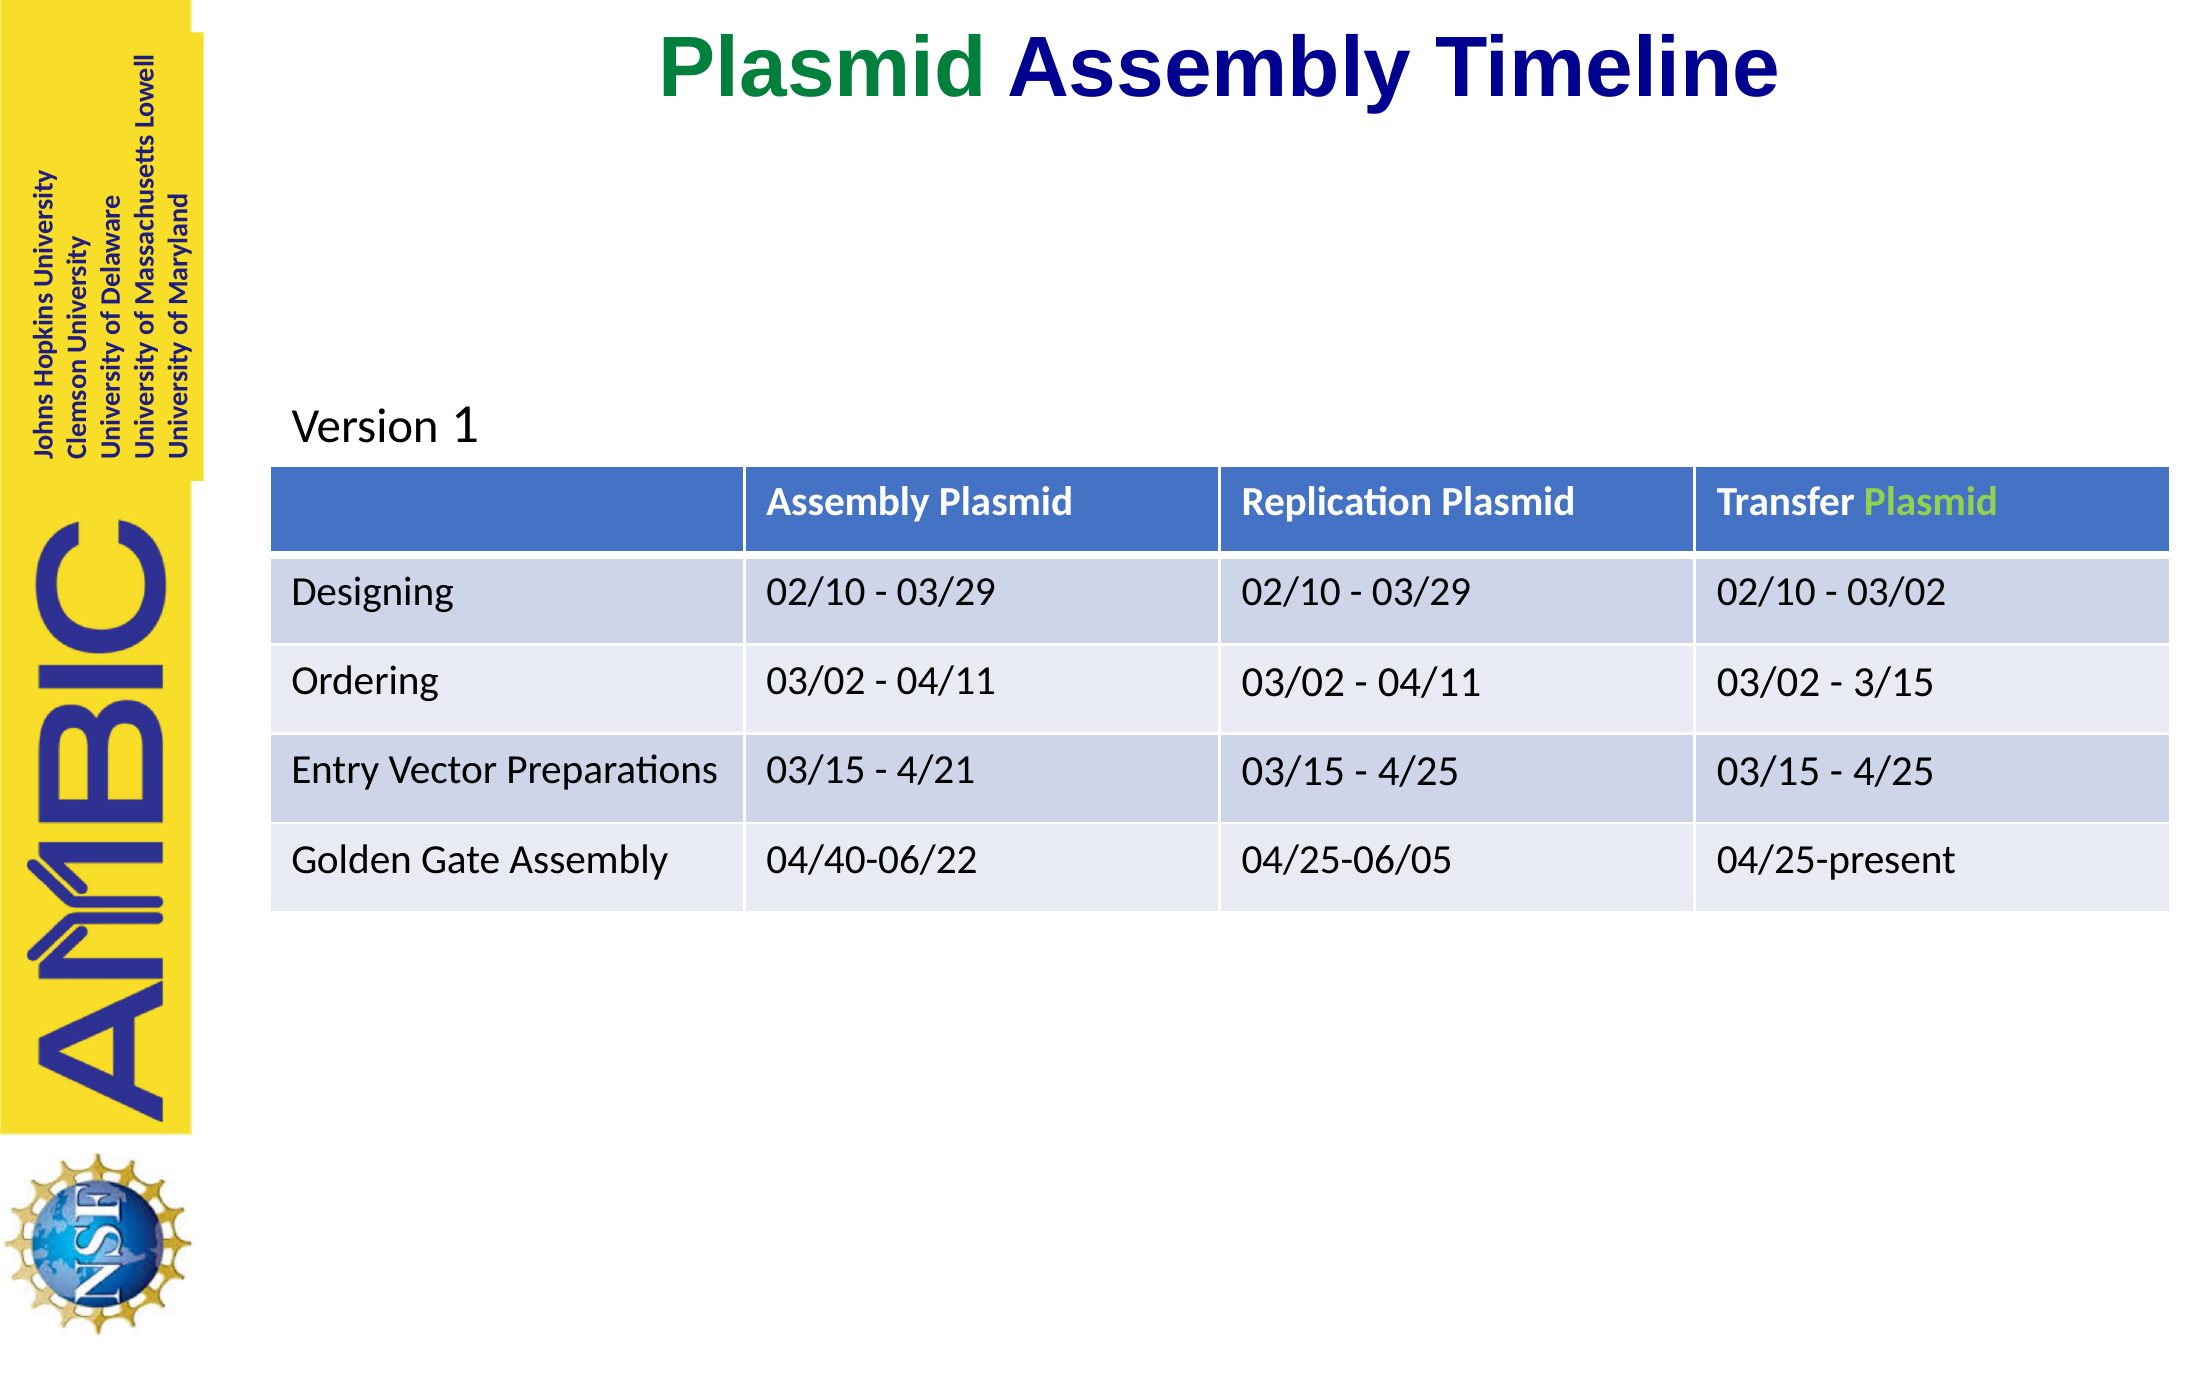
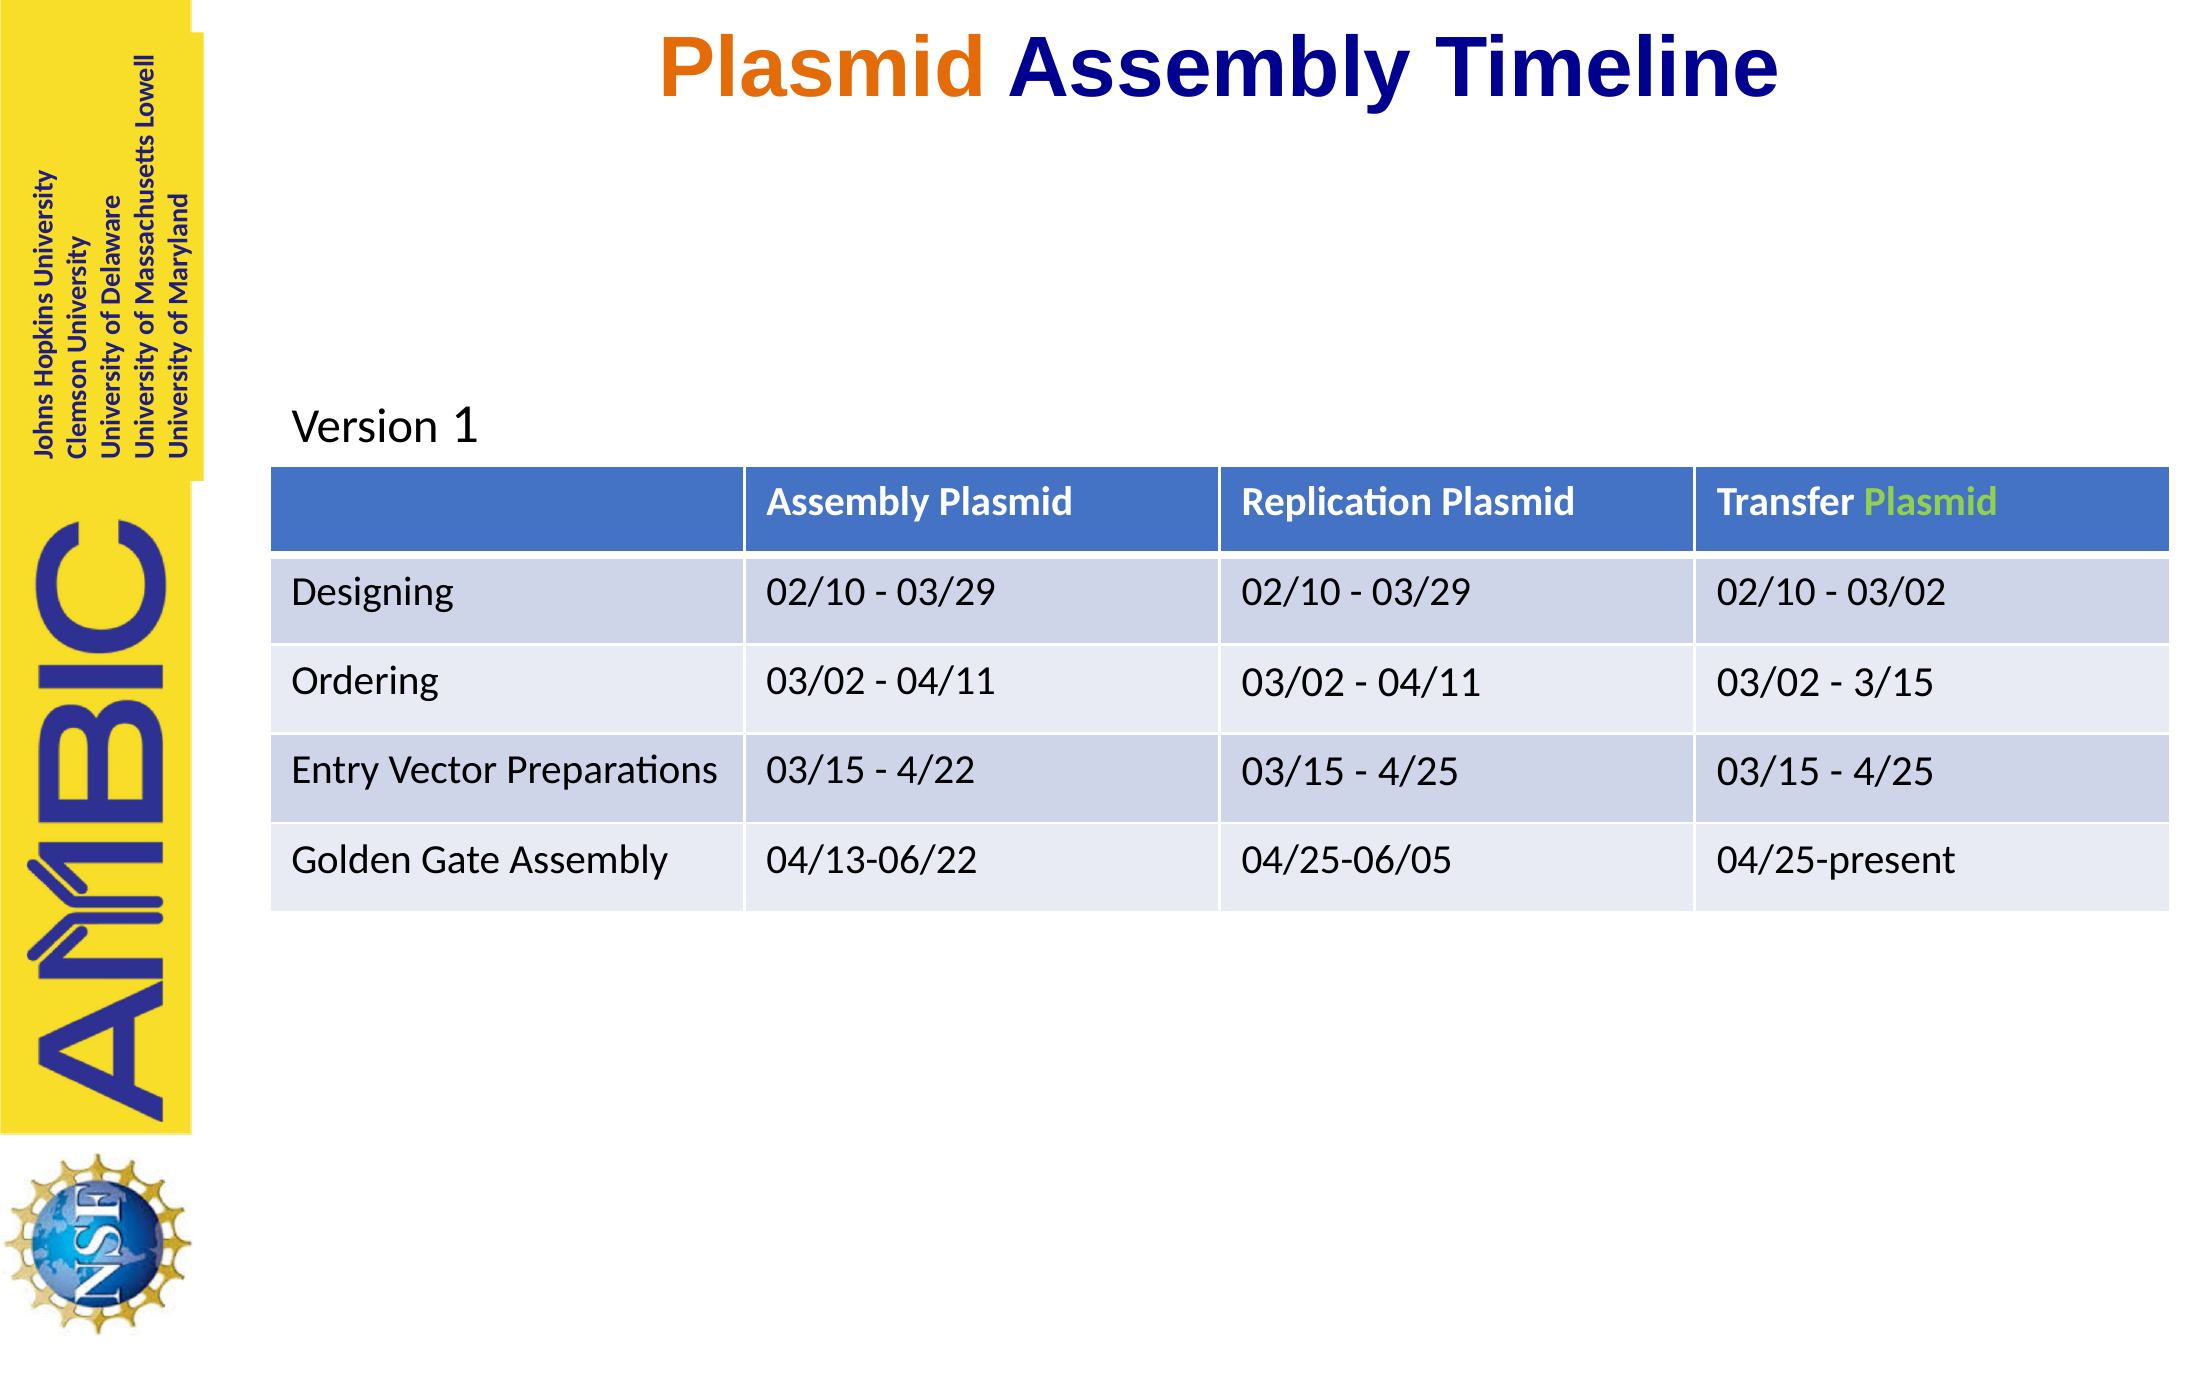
Plasmid colour: green -> orange (823, 68)
4/21: 4/21 -> 4/22 (936, 771)
04/40-06/22: 04/40-06/22 -> 04/13-06/22 (872, 860)
